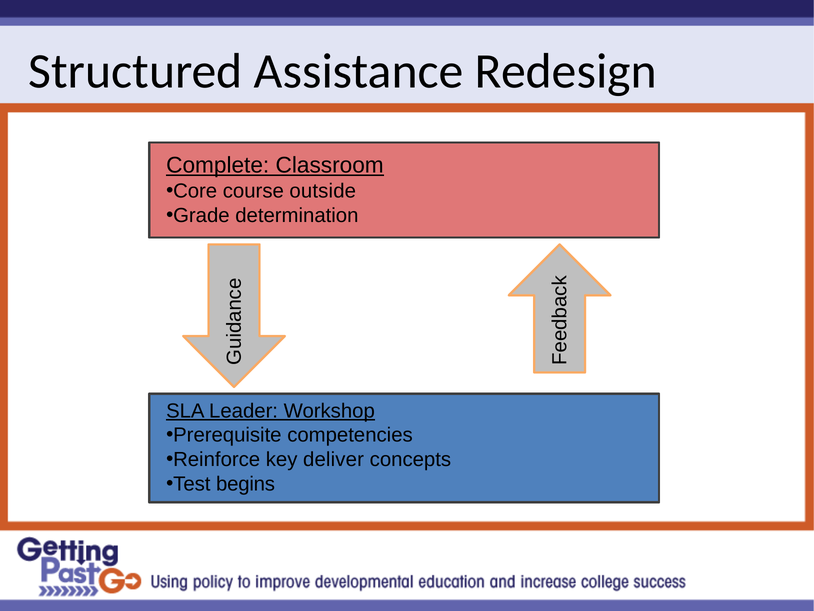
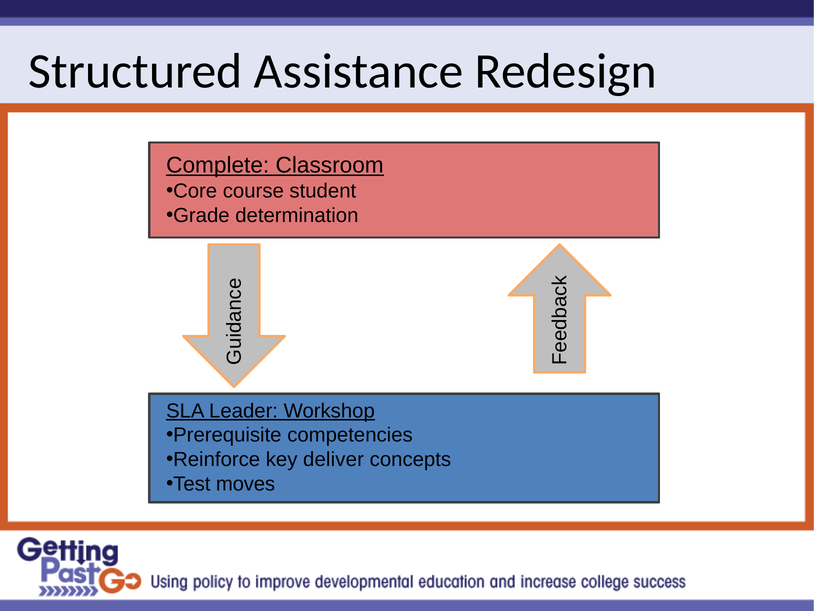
outside: outside -> student (323, 191)
begins: begins -> moves (246, 484)
